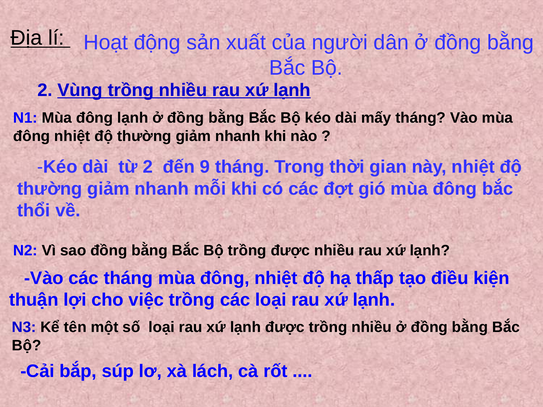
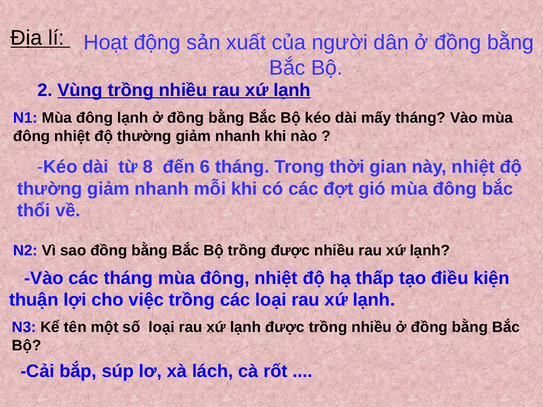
từ 2: 2 -> 8 (148, 167)
9: 9 -> 6 (205, 167)
